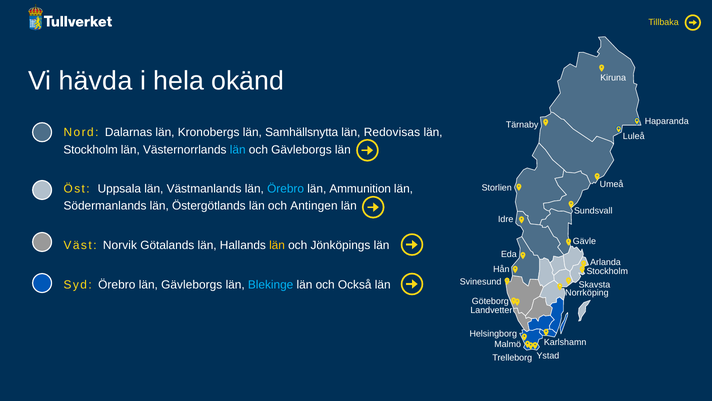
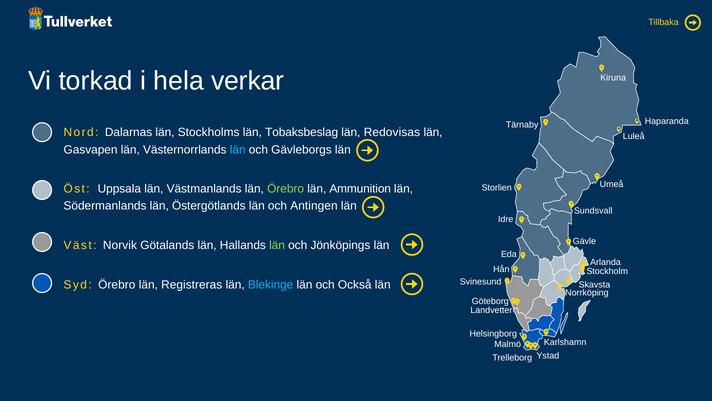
hävda: hävda -> torkad (96, 81)
okänd: okänd -> verkar (248, 81)
Kronobergs: Kronobergs -> Stockholms (209, 132)
Samhällsnytta: Samhällsnytta -> Tobaksbeslag (302, 132)
Stockholm: Stockholm -> Gasvapen (91, 149)
Örebro colour: light blue -> light green (286, 189)
län colour: yellow -> light green (277, 245)
län Gävleborgs: Gävleborgs -> Registreras (192, 284)
